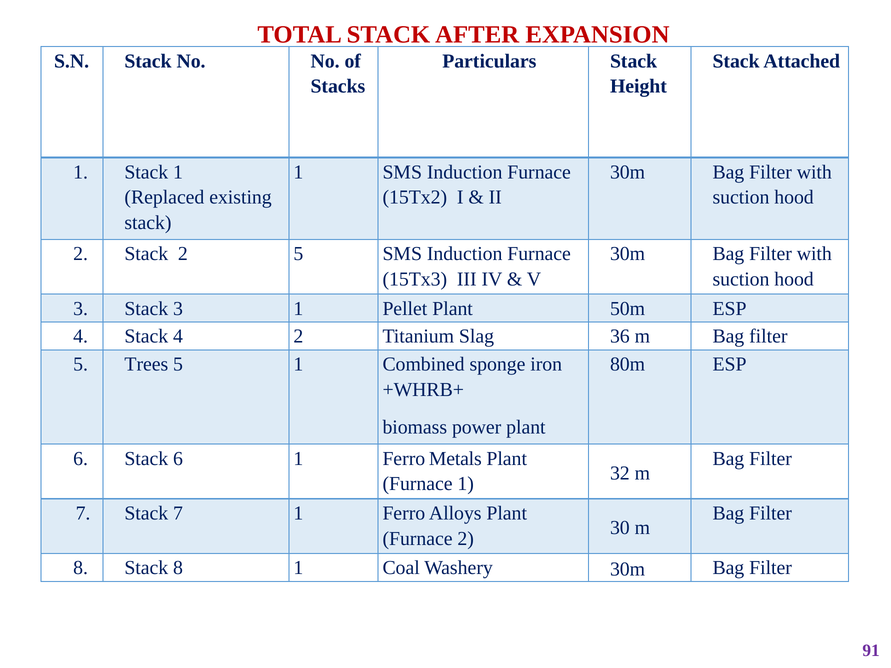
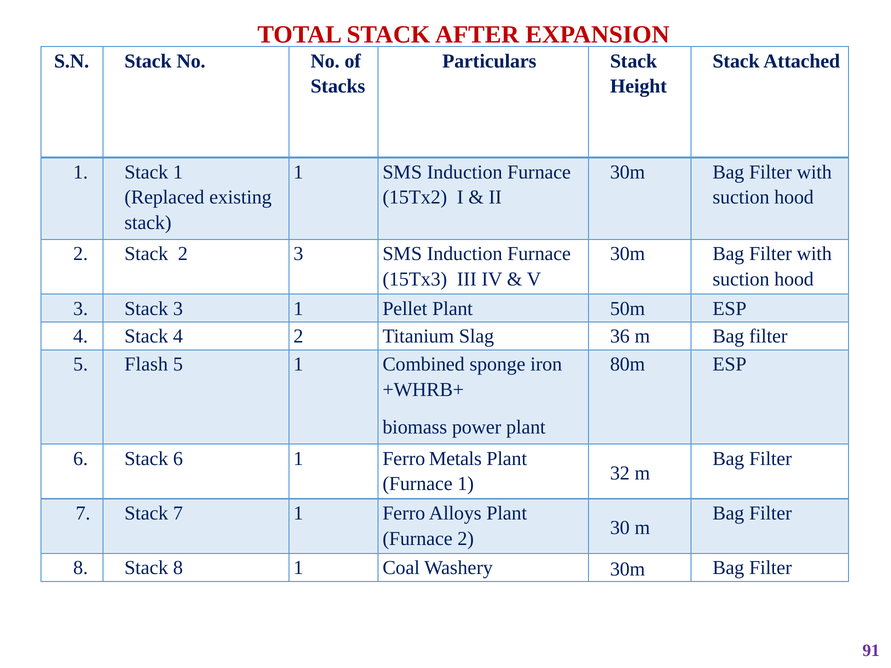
2 5: 5 -> 3 (298, 254)
Trees: Trees -> Flash (146, 364)
